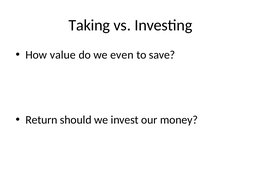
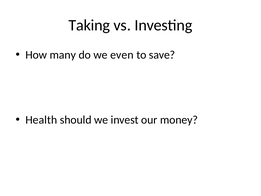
value: value -> many (63, 55)
Return: Return -> Health (41, 120)
